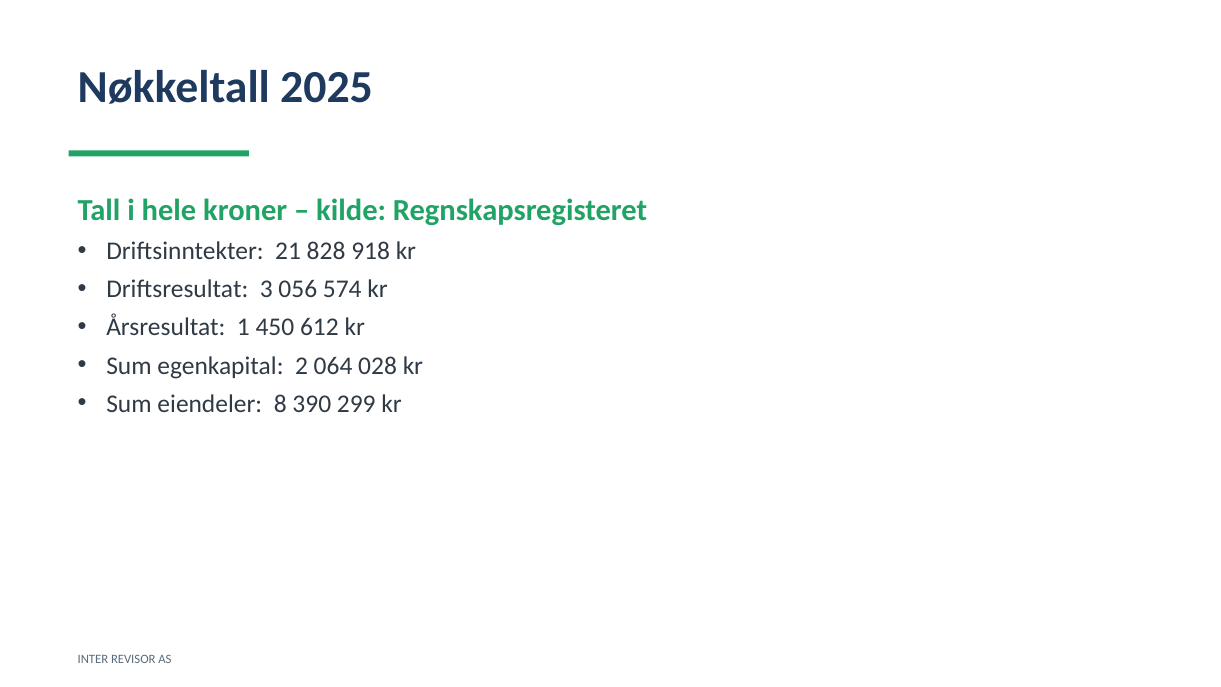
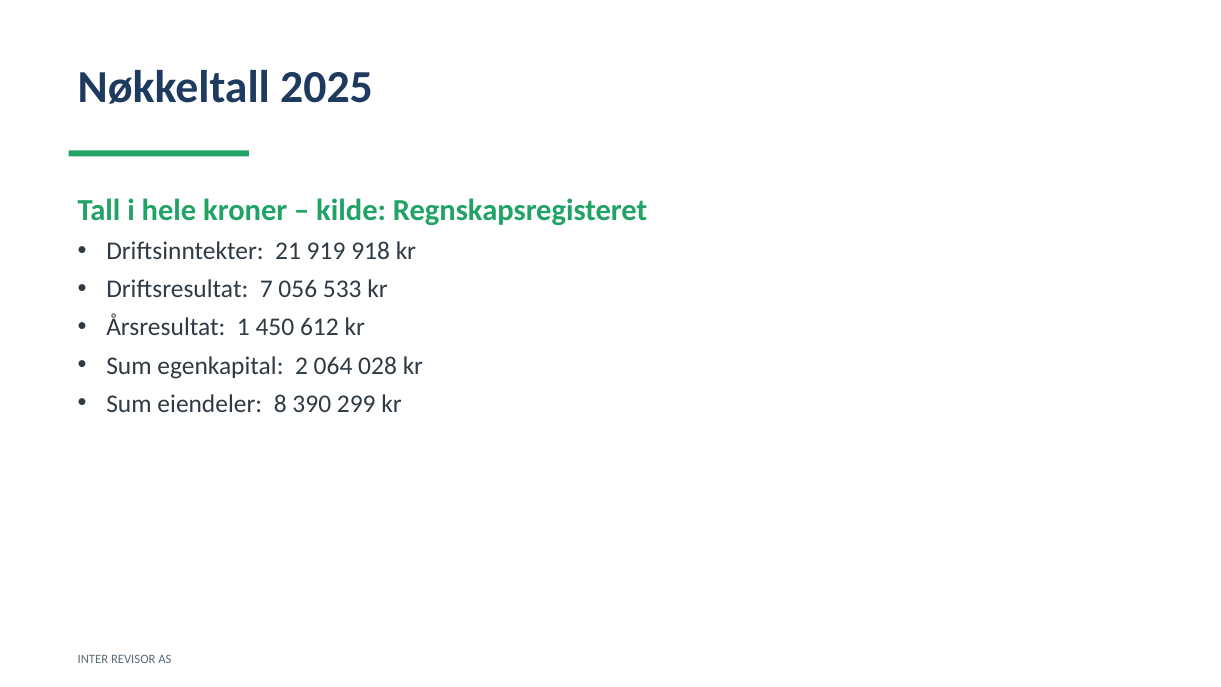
828: 828 -> 919 (326, 251)
3: 3 -> 7 (266, 289)
574: 574 -> 533 (342, 289)
